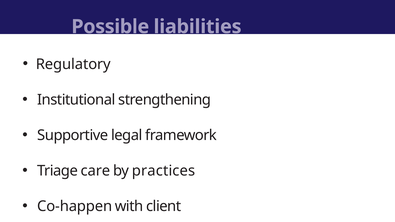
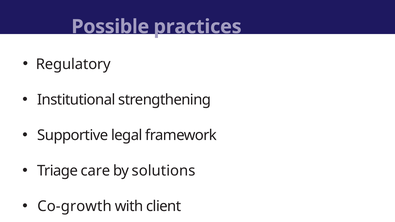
liabilities: liabilities -> practices (198, 27)
practices: practices -> solutions (164, 171)
Co-happen: Co-happen -> Co-growth (75, 206)
